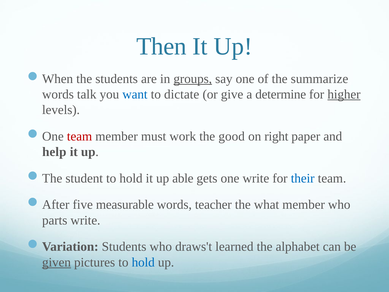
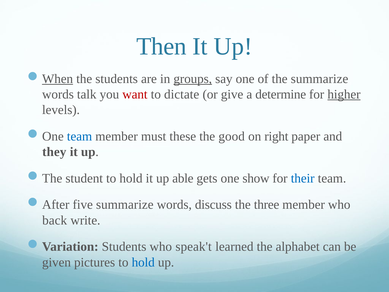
When underline: none -> present (58, 79)
want colour: blue -> red (135, 94)
team colour: red -> blue (80, 136)
work: work -> these (183, 136)
help: help -> they (54, 152)
one write: write -> show (256, 178)
five measurable: measurable -> summarize (125, 205)
teacher: teacher -> discuss (213, 205)
what: what -> three (267, 205)
parts: parts -> back (55, 220)
draws't: draws't -> speak't (194, 246)
given underline: present -> none (57, 262)
